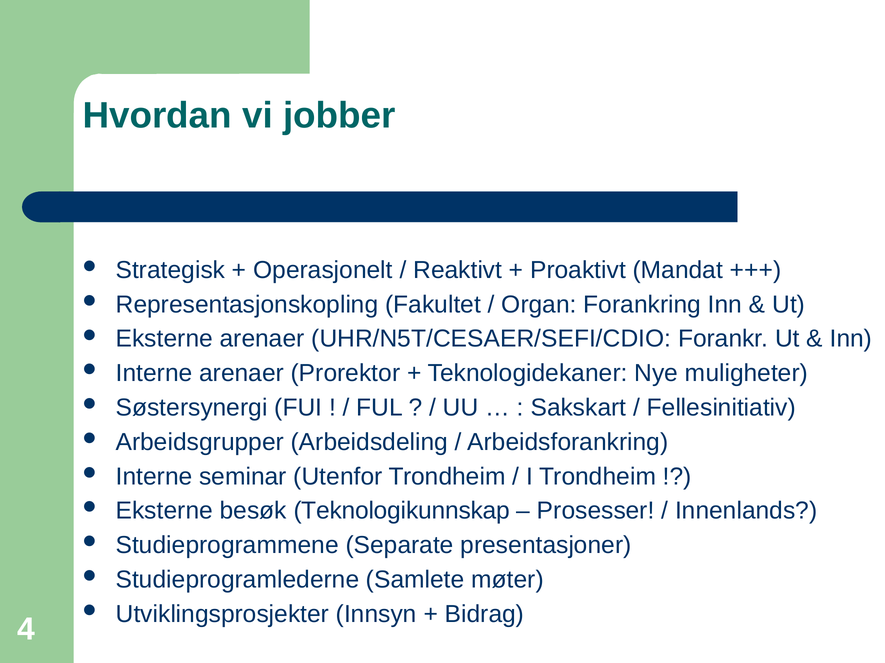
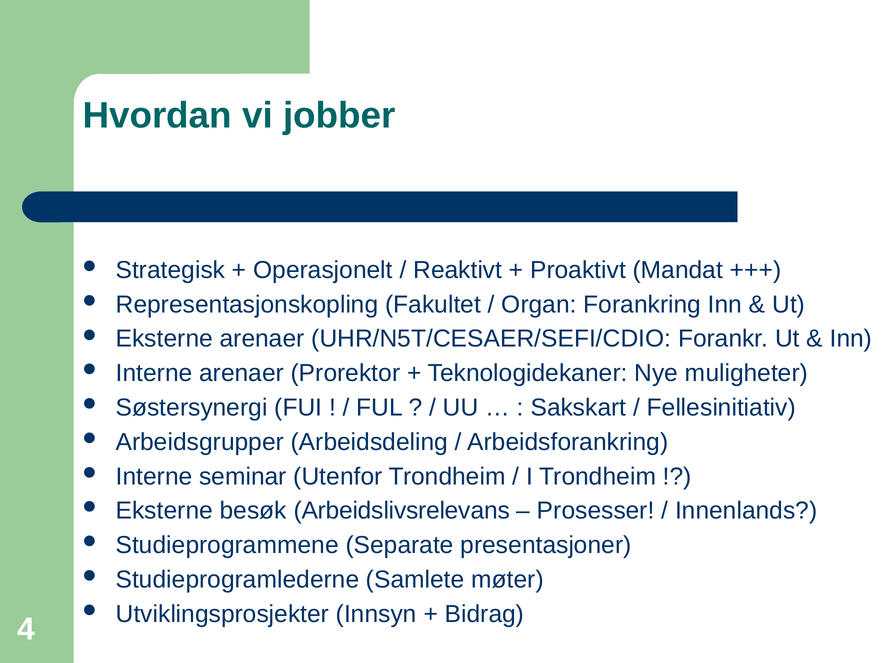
Teknologikunnskap: Teknologikunnskap -> Arbeidslivsrelevans (402, 511)
